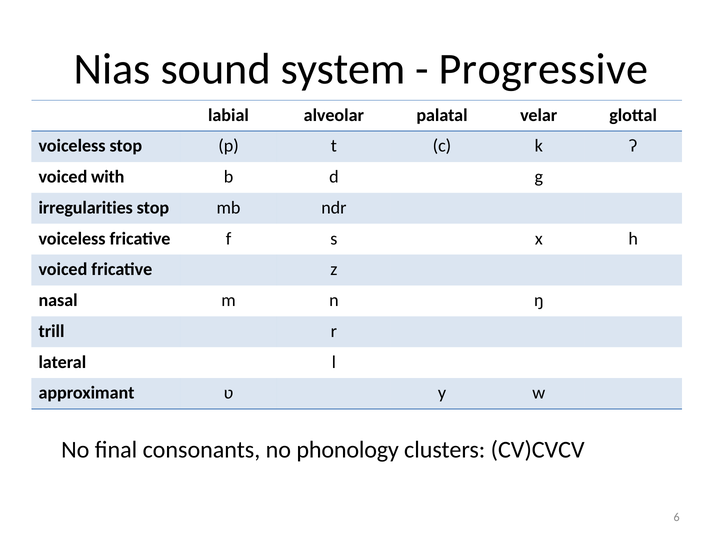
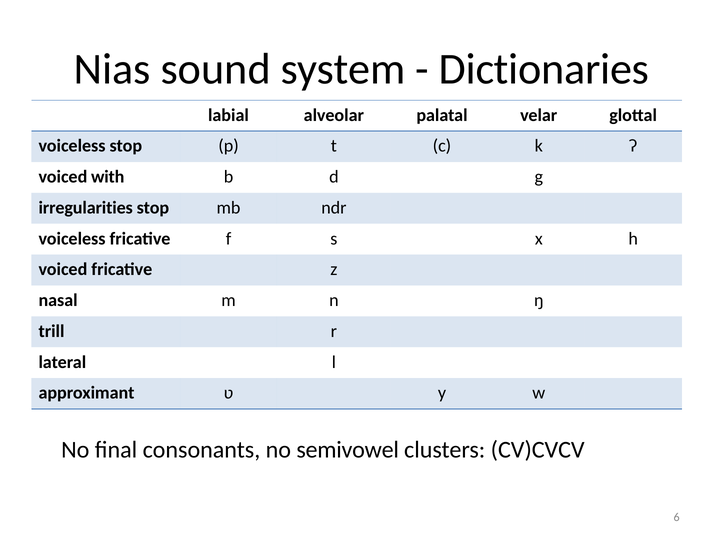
Progressive: Progressive -> Dictionaries (544, 69)
phonology: phonology -> semivowel (348, 450)
